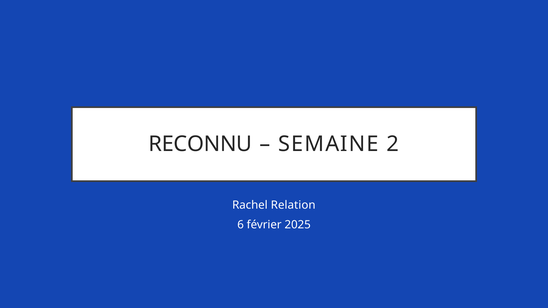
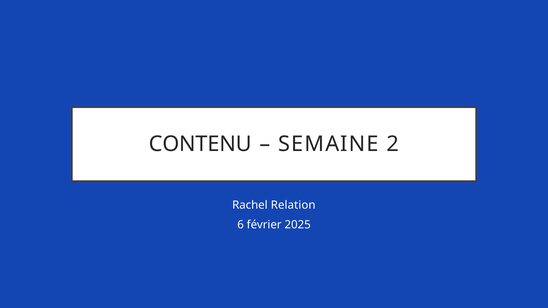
RECONNU: RECONNU -> CONTENU (200, 144)
